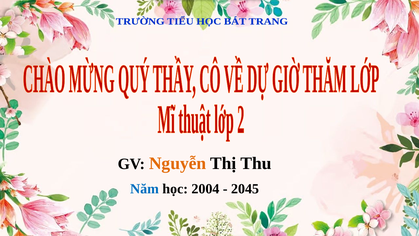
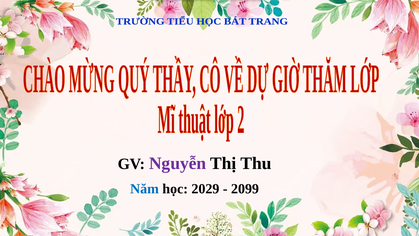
Nguyễn colour: orange -> purple (178, 163)
2004: 2004 -> 2029 (205, 189)
2045: 2045 -> 2099 (245, 189)
